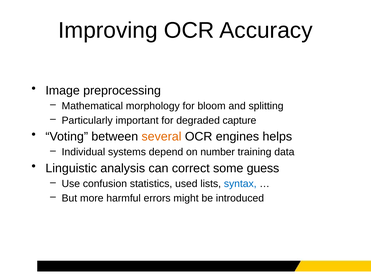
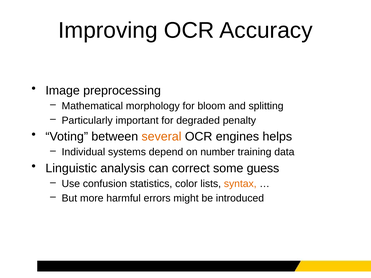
capture: capture -> penalty (239, 120)
used: used -> color (186, 184)
syntax colour: blue -> orange (240, 184)
